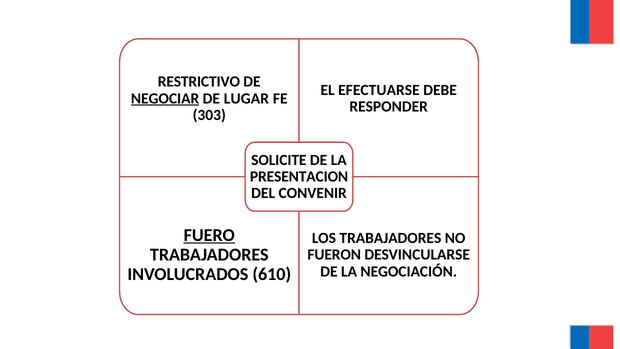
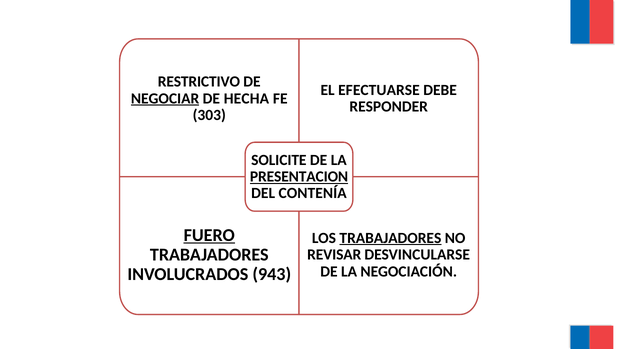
LUGAR: LUGAR -> HECHA (246, 98)
PRESENTACION underline: none -> present (299, 177)
CONVENIR: CONVENIR -> CONTENÍA (313, 193)
TRABAJADORES underline: none -> present (390, 238)
FUERON: FUERON -> REVISAR (334, 255)
610: 610 -> 943 (272, 274)
